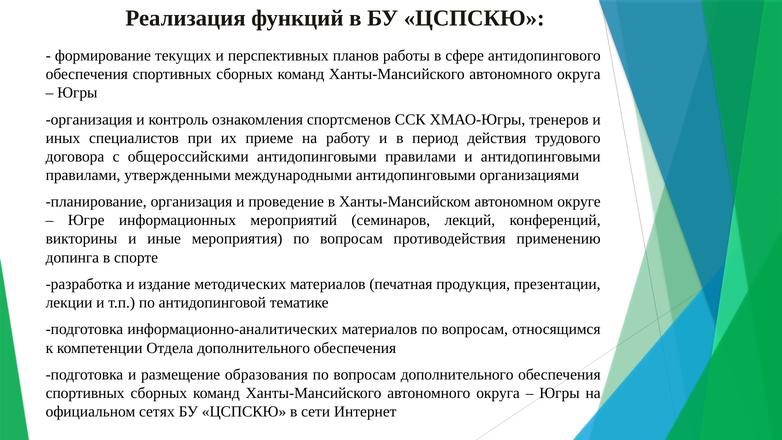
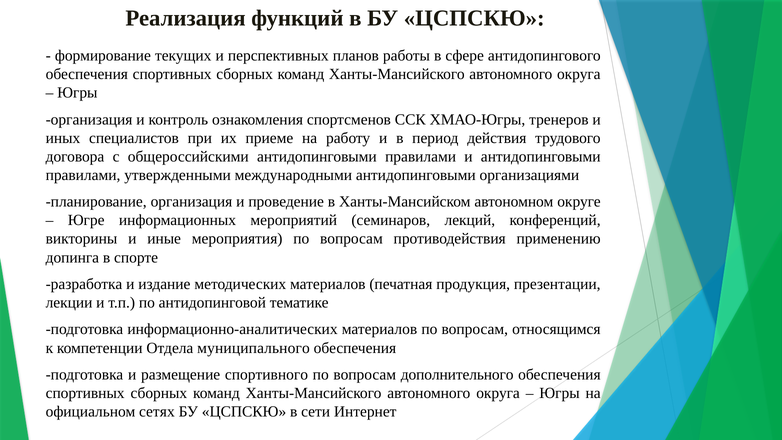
Отдела дополнительного: дополнительного -> муниципального (253, 348)
образования: образования -> спортивного (266, 374)
